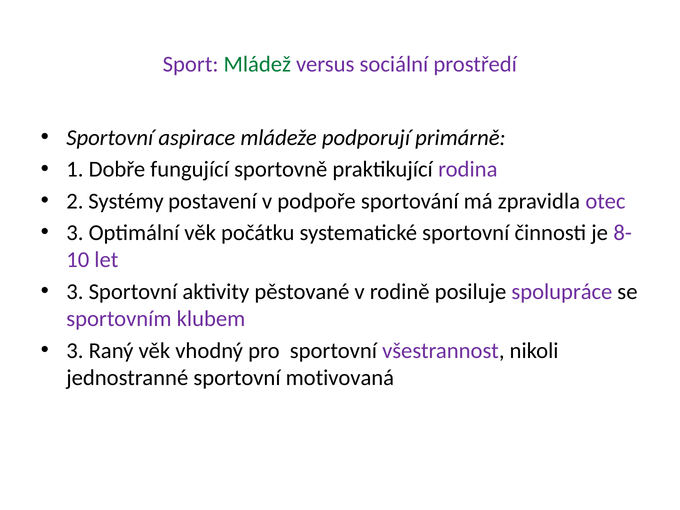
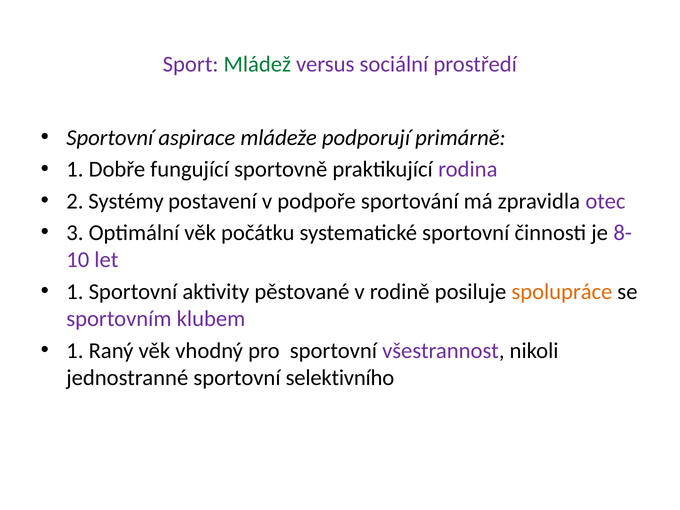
3: 3 -> 1 (75, 292)
spolupráce colour: purple -> orange (562, 292)
3: 3 -> 1 (75, 351)
motivovaná: motivovaná -> selektivního (340, 378)
